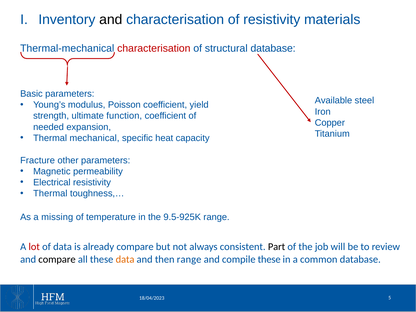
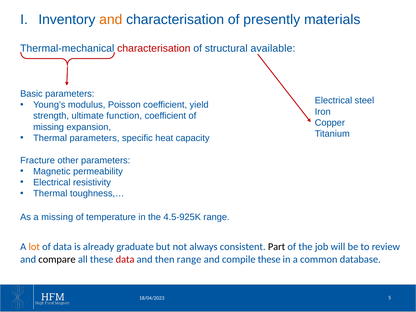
and colour: black -> orange (111, 20)
of resistivity: resistivity -> presently (272, 20)
structural database: database -> available (273, 48)
Available: Available -> Electrical (333, 101)
needed: needed -> missing (49, 127)
Thermal mechanical: mechanical -> parameters (94, 138)
9.5-925K: 9.5-925K -> 4.5-925K (182, 217)
lot colour: red -> orange (34, 247)
already compare: compare -> graduate (135, 247)
data colour: orange -> red (125, 259)
